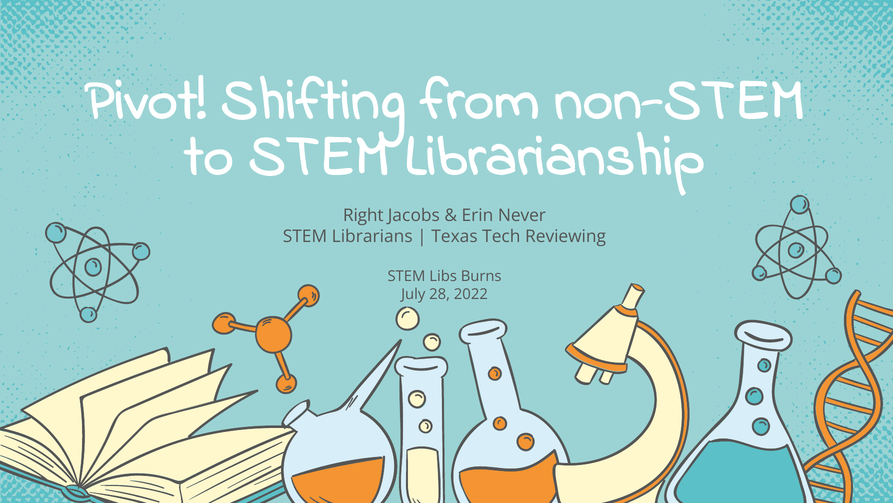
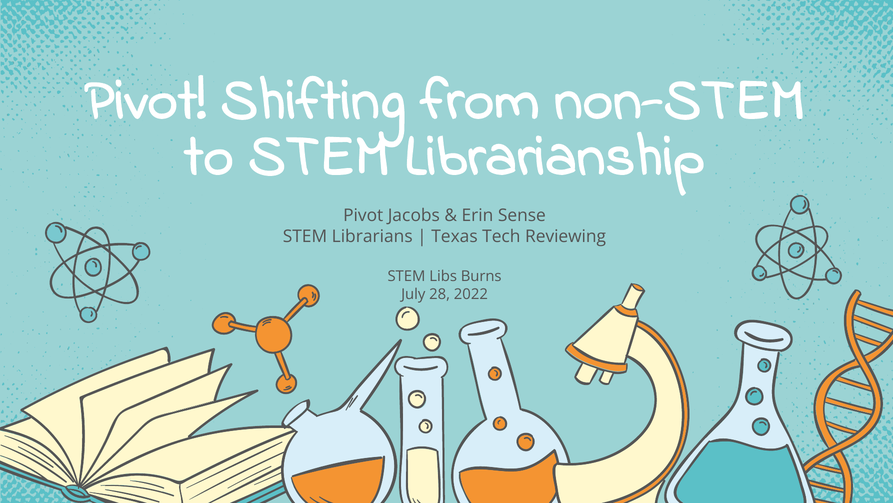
Right: Right -> Pivot (363, 215)
Never: Never -> Sense (522, 215)
